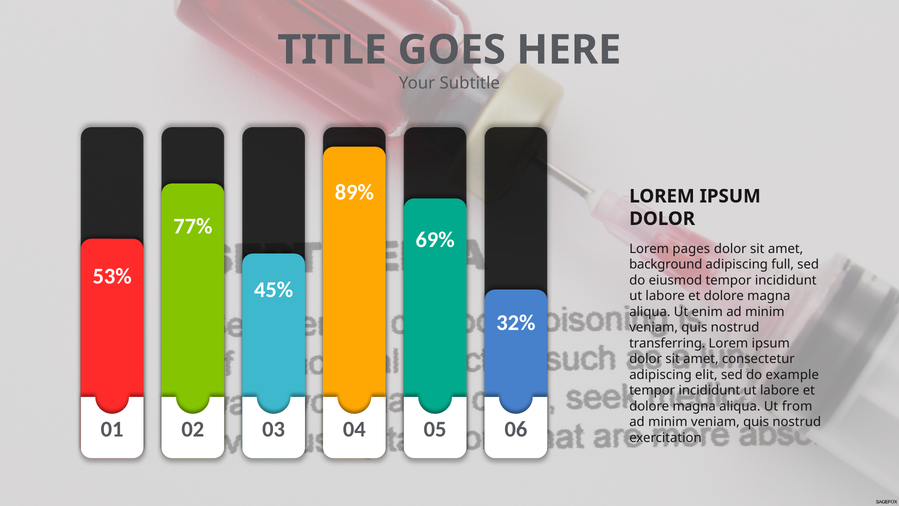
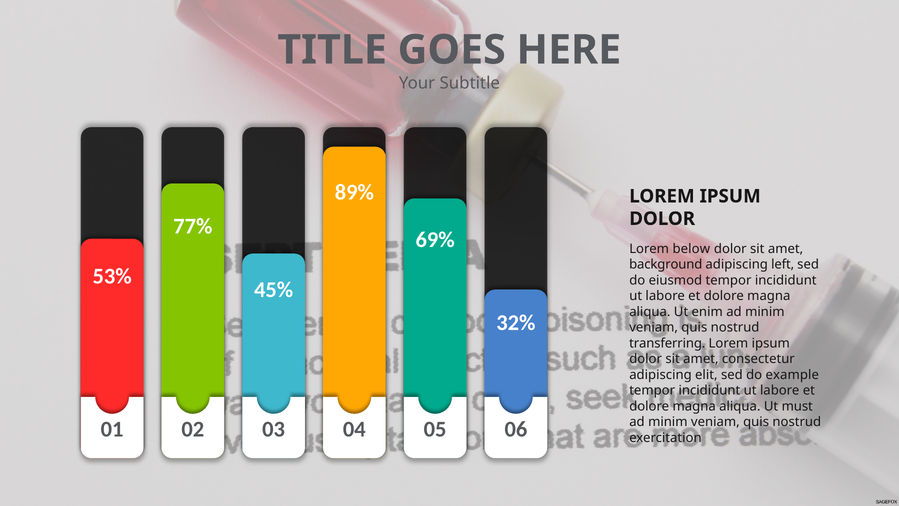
pages: pages -> below (691, 249)
full: full -> left (783, 264)
from: from -> must (797, 406)
